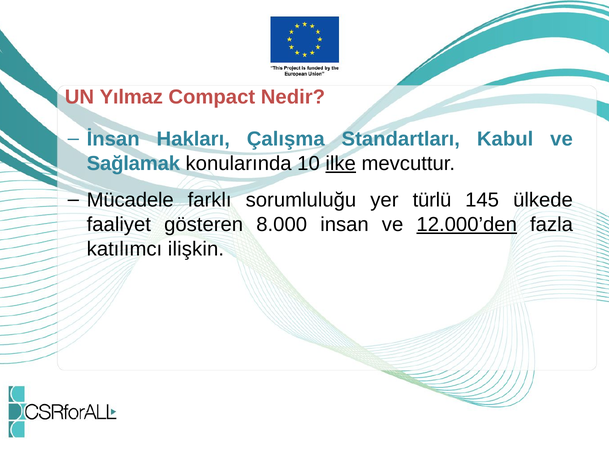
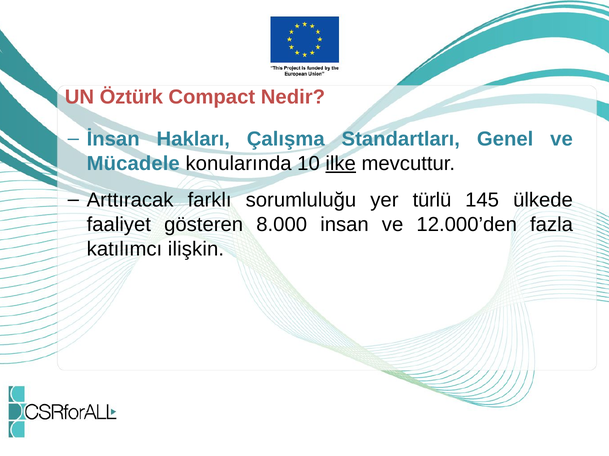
Yılmaz: Yılmaz -> Öztürk (131, 97)
Kabul: Kabul -> Genel (505, 140)
Sağlamak: Sağlamak -> Mücadele (133, 164)
Mücadele: Mücadele -> Arttıracak (130, 201)
12.000’den underline: present -> none (467, 225)
